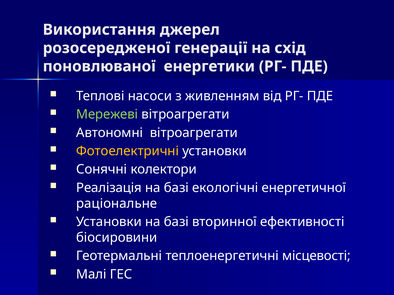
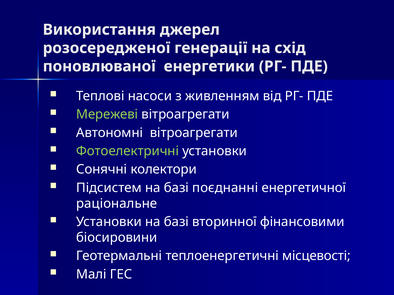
Фотоелектричні colour: yellow -> light green (128, 151)
Реалізація: Реалізація -> Підсистем (109, 188)
екологічні: екологічні -> поєднанні (225, 188)
ефективності: ефективності -> фінансовими (302, 222)
